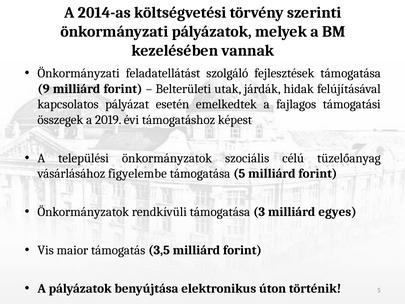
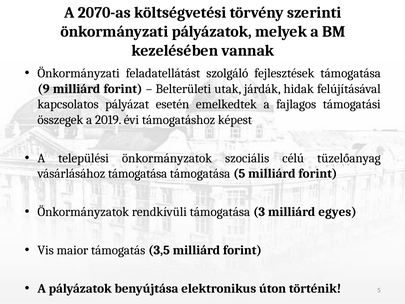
2014-as: 2014-as -> 2070-as (104, 13)
vásárlásához figyelembe: figyelembe -> támogatása (138, 174)
